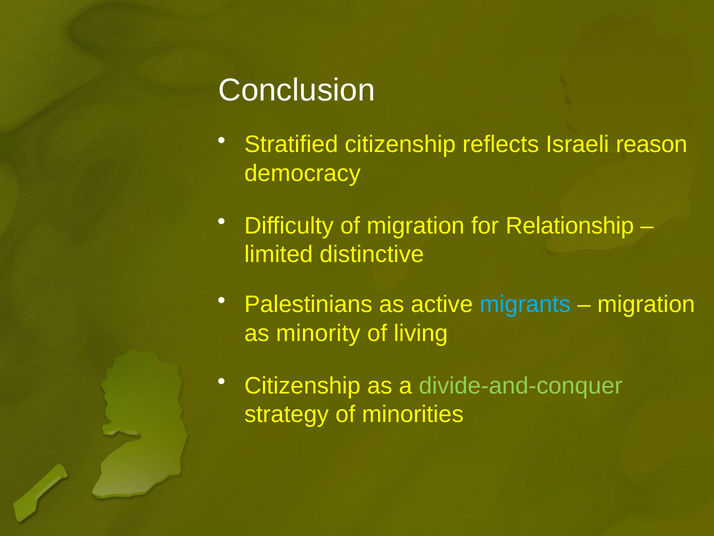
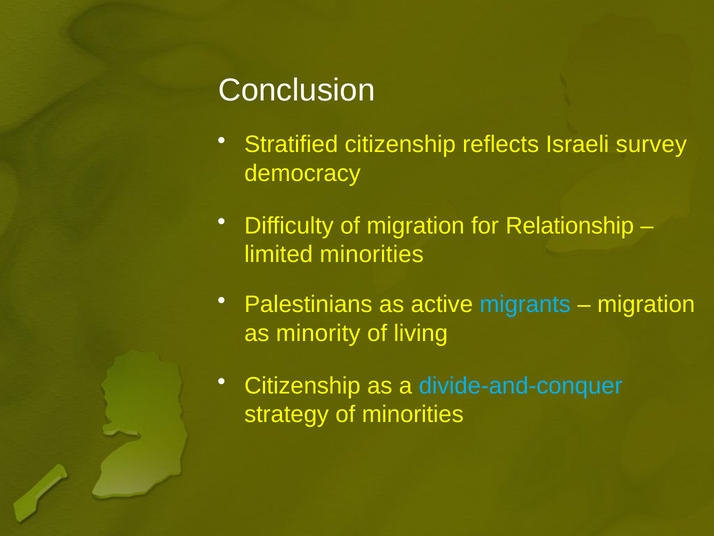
reason: reason -> survey (651, 144)
limited distinctive: distinctive -> minorities (372, 254)
divide-and-conquer colour: light green -> light blue (521, 386)
